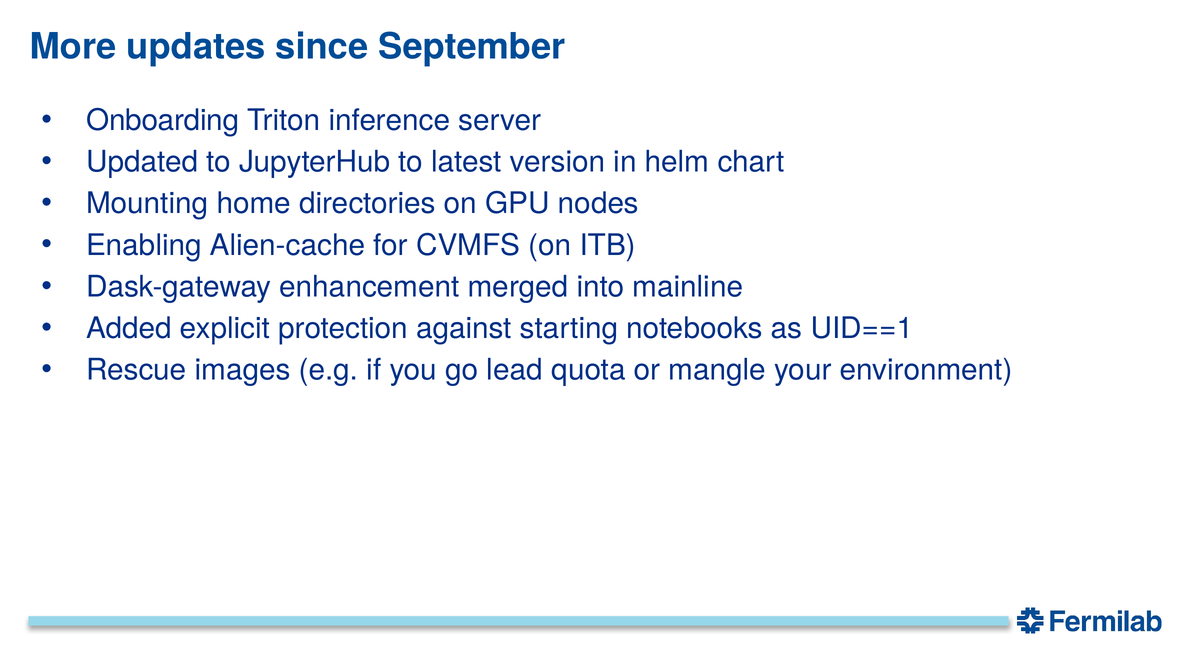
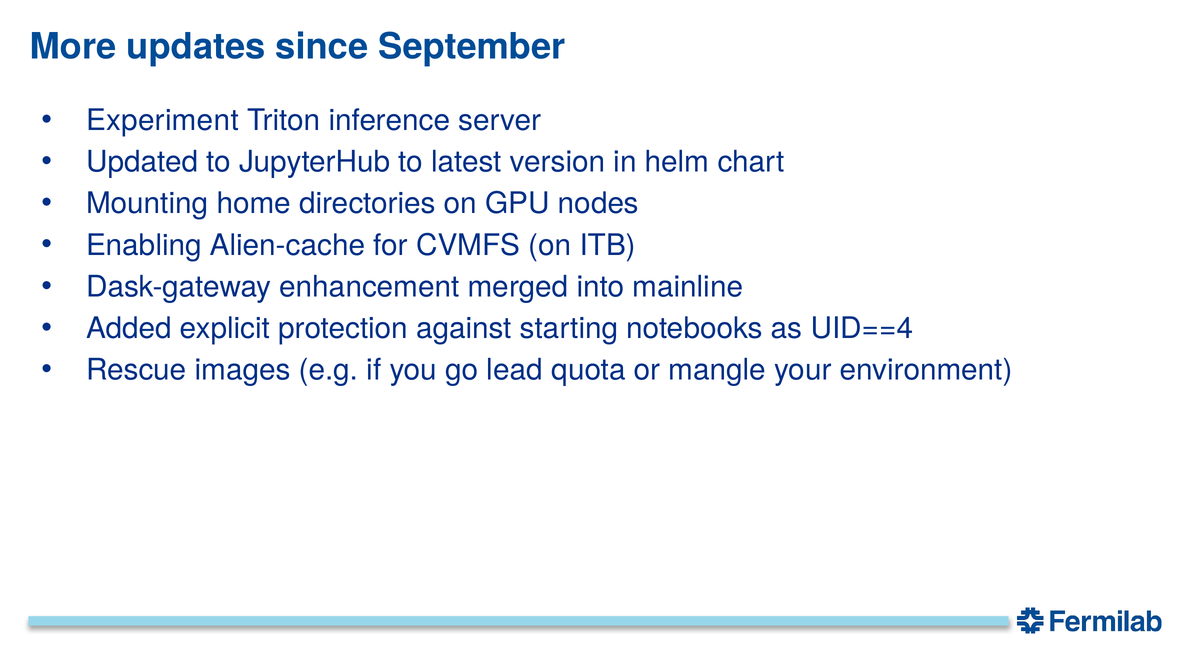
Onboarding: Onboarding -> Experiment (162, 120)
UID==1: UID==1 -> UID==4 (862, 329)
